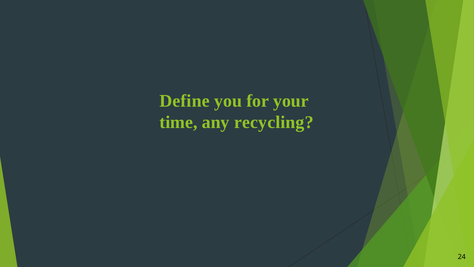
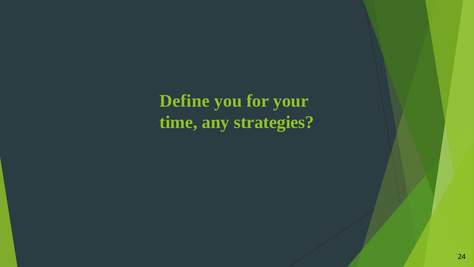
recycling: recycling -> strategies (274, 122)
